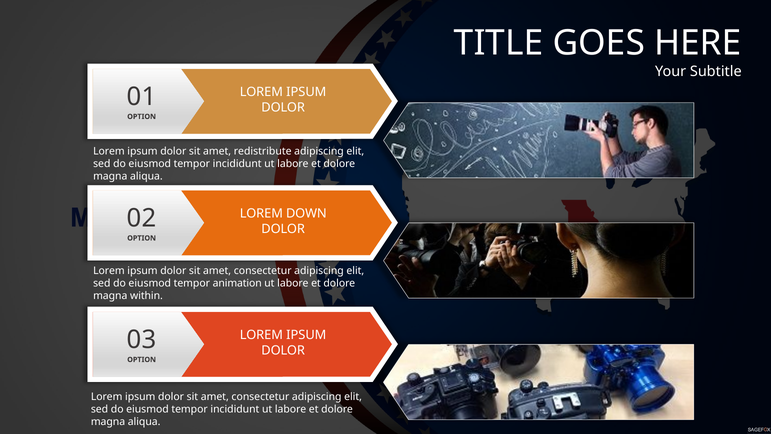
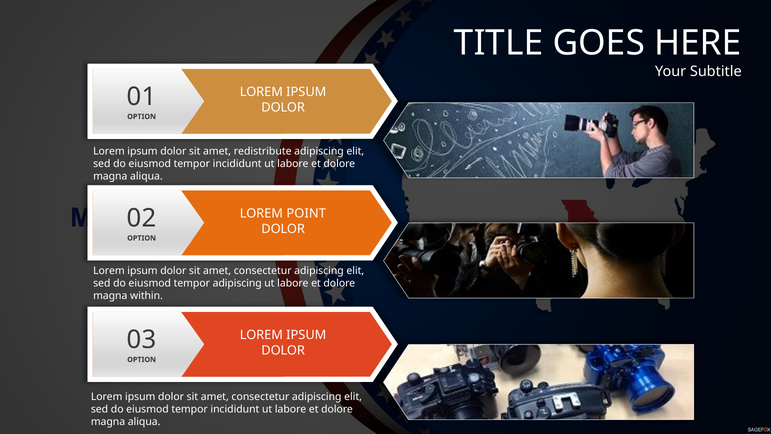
DOWN: DOWN -> POINT (306, 214)
tempor animation: animation -> adipiscing (237, 283)
